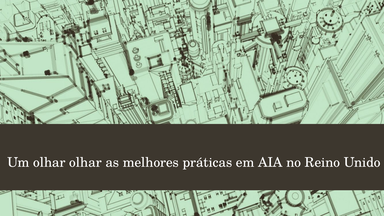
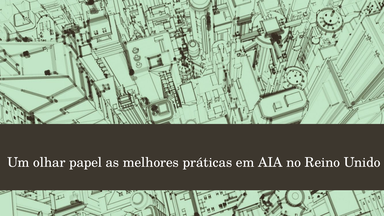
olhar olhar: olhar -> papel (86, 163)
